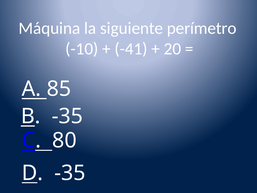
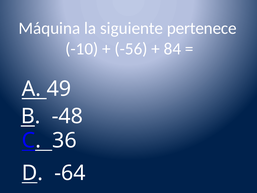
perímetro: perímetro -> pertenece (202, 28)
-41: -41 -> -56 (131, 49)
20: 20 -> 84 (172, 49)
85: 85 -> 49 (59, 89)
B -35: -35 -> -48 (67, 116)
80: 80 -> 36 (64, 140)
D -35: -35 -> -64 (70, 173)
